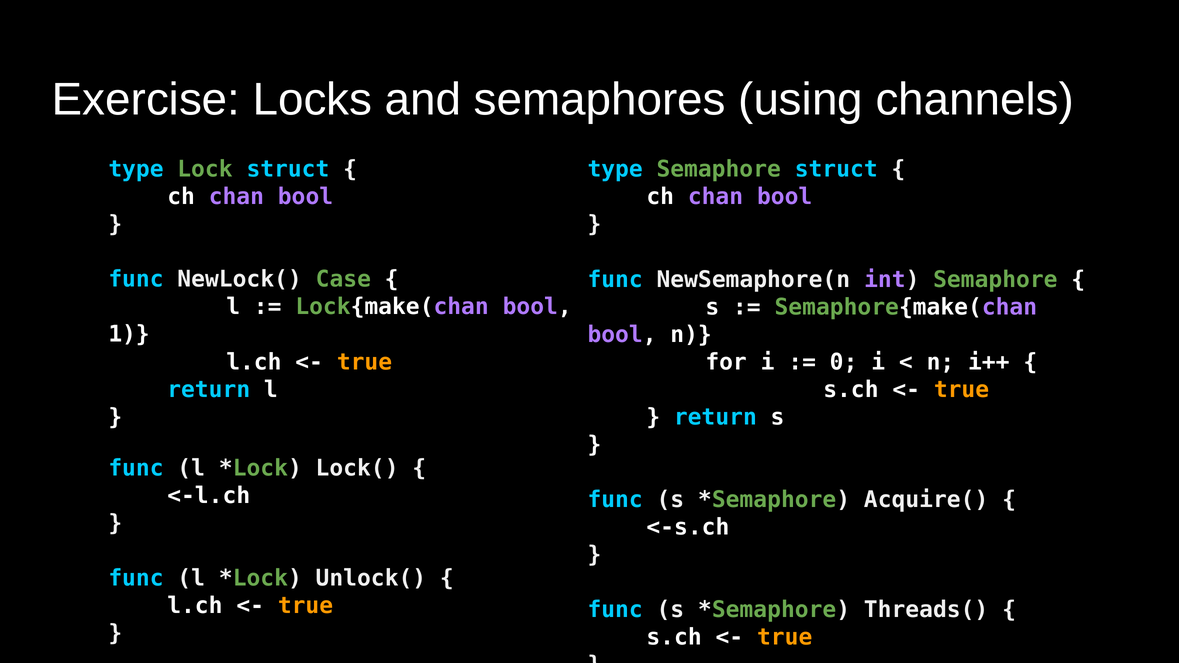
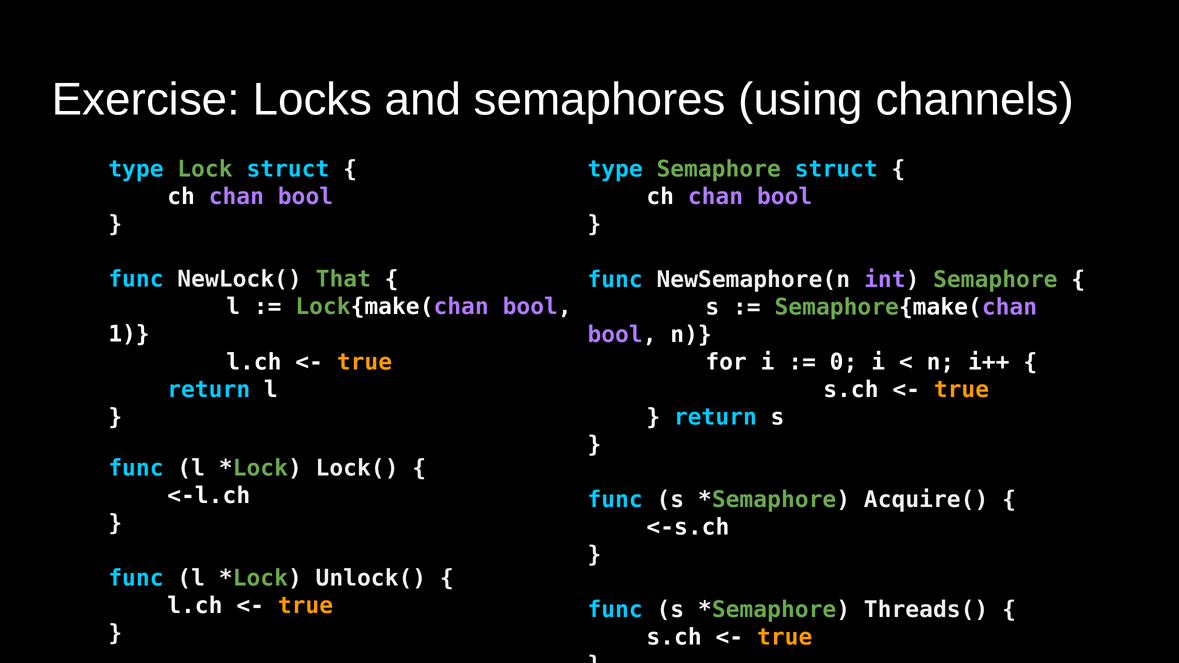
Case: Case -> That (343, 279)
